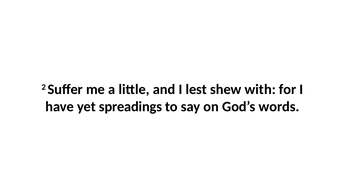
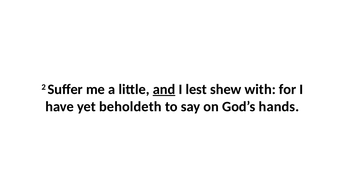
and underline: none -> present (164, 89)
spreadings: spreadings -> beholdeth (130, 107)
words: words -> hands (279, 107)
